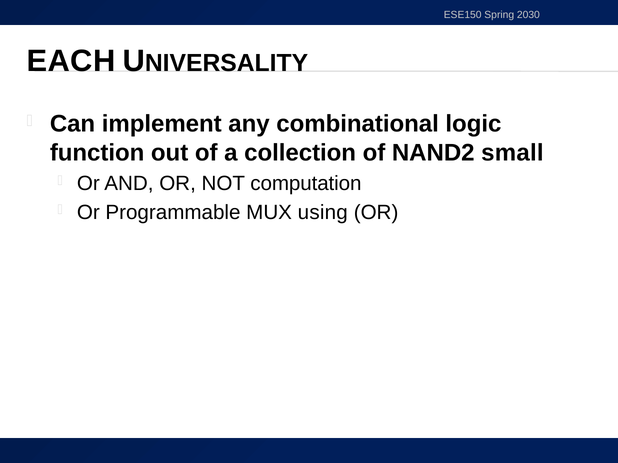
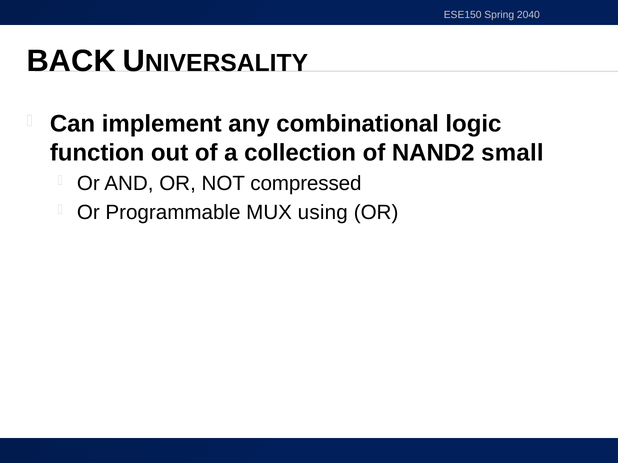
2030: 2030 -> 2040 (528, 15)
EACH: EACH -> BACK (71, 61)
computation: computation -> compressed (306, 184)
